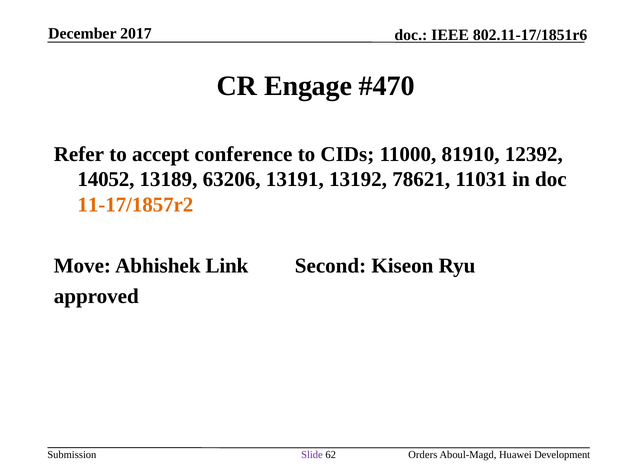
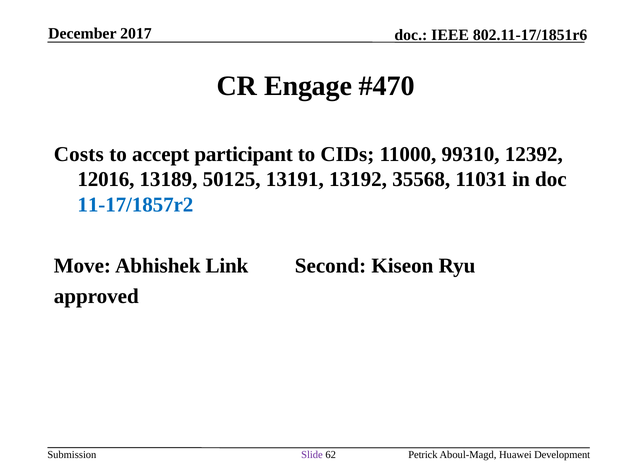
Refer: Refer -> Costs (79, 154)
conference: conference -> participant (244, 154)
81910: 81910 -> 99310 (471, 154)
14052: 14052 -> 12016 (106, 180)
63206: 63206 -> 50125 (232, 180)
78621: 78621 -> 35568 (421, 180)
11-17/1857r2 colour: orange -> blue (135, 205)
Orders: Orders -> Petrick (423, 455)
